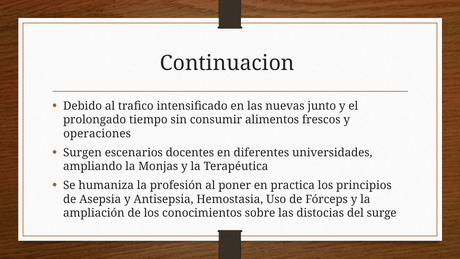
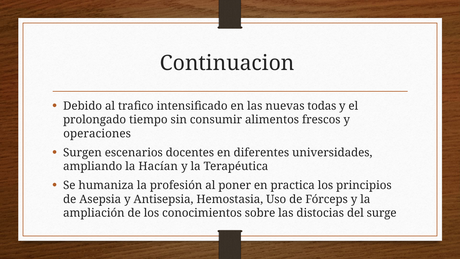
junto: junto -> todas (322, 106)
Monjas: Monjas -> Hacían (158, 166)
